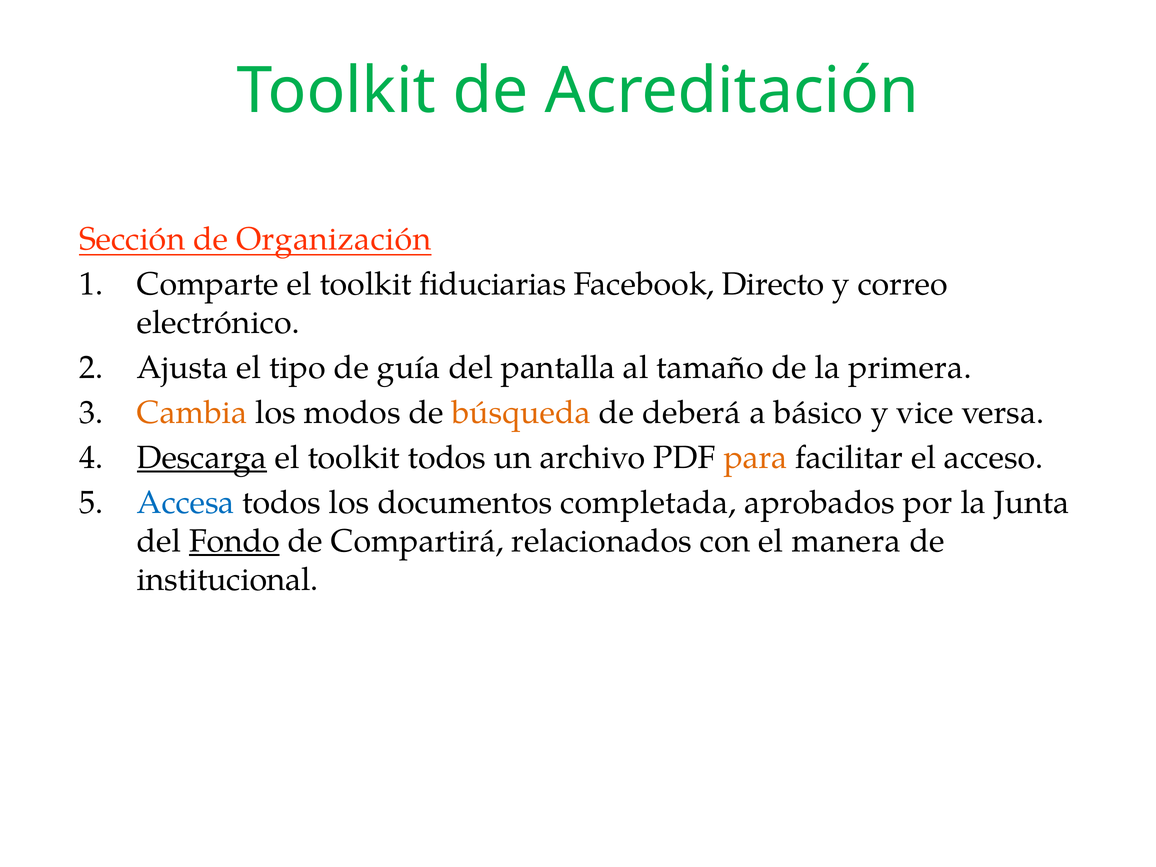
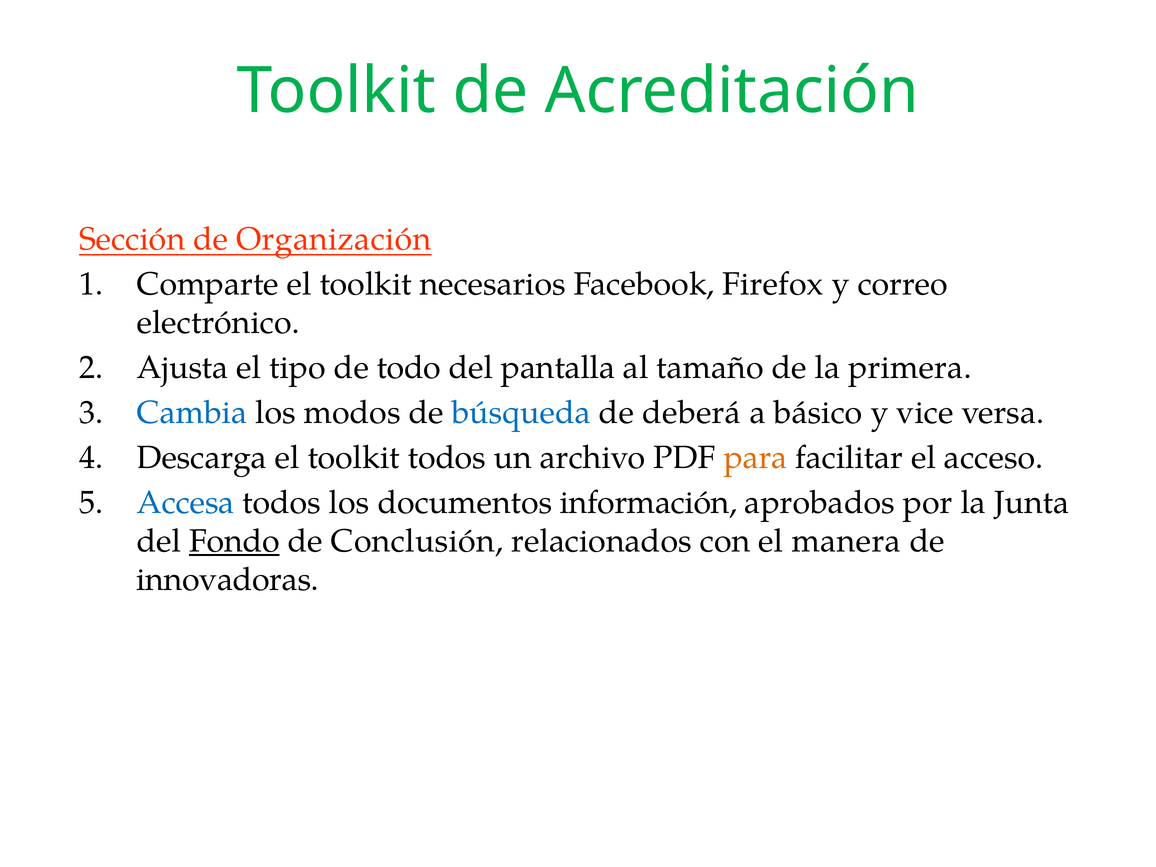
fiduciarias: fiduciarias -> necesarios (493, 284)
Directo: Directo -> Firefox (773, 284)
guía: guía -> todo (409, 368)
Cambia colour: orange -> blue (192, 413)
búsqueda colour: orange -> blue (521, 413)
Descarga underline: present -> none (202, 458)
completada: completada -> información (648, 503)
Compartirá: Compartirá -> Conclusión (417, 541)
institucional: institucional -> innovadoras (228, 580)
